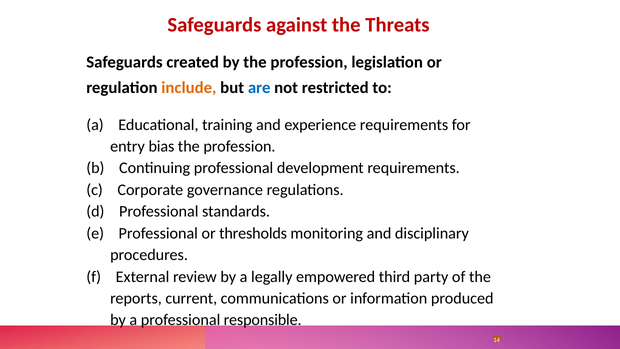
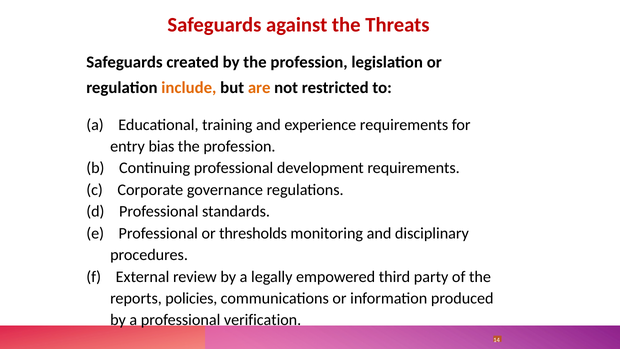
are colour: blue -> orange (259, 88)
current: current -> policies (191, 298)
responsible: responsible -> verification (263, 320)
